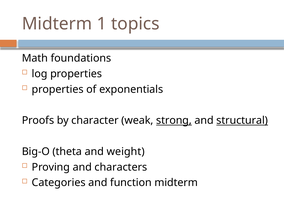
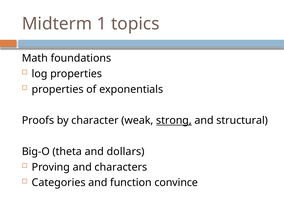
structural underline: present -> none (242, 120)
weight: weight -> dollars (126, 152)
function midterm: midterm -> convince (176, 183)
